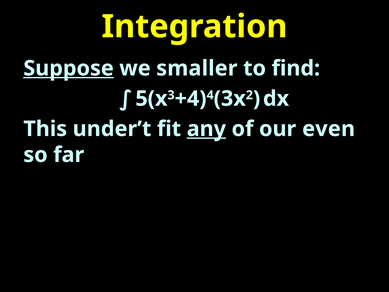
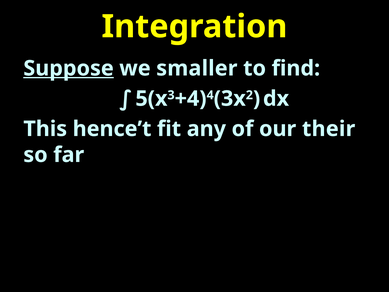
under’t: under’t -> hence’t (112, 129)
any underline: present -> none (206, 129)
even: even -> their (329, 129)
